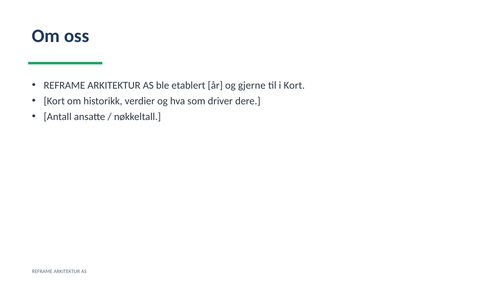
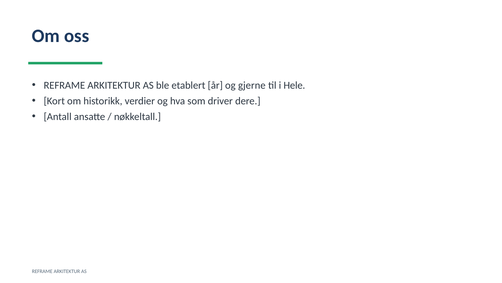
i Kort: Kort -> Hele (294, 85)
